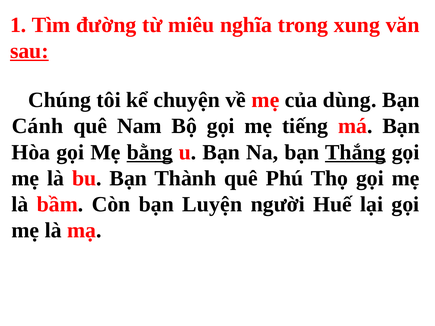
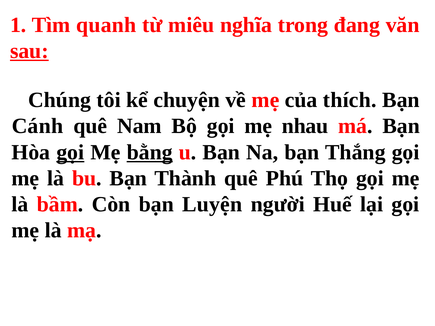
đường: đường -> quanh (106, 25)
xung: xung -> đang (357, 25)
dùng: dùng -> thích (350, 100)
tiếng: tiếng -> nhau (305, 126)
gọi underline: none -> present (70, 152)
Thắng underline: present -> none (355, 152)
